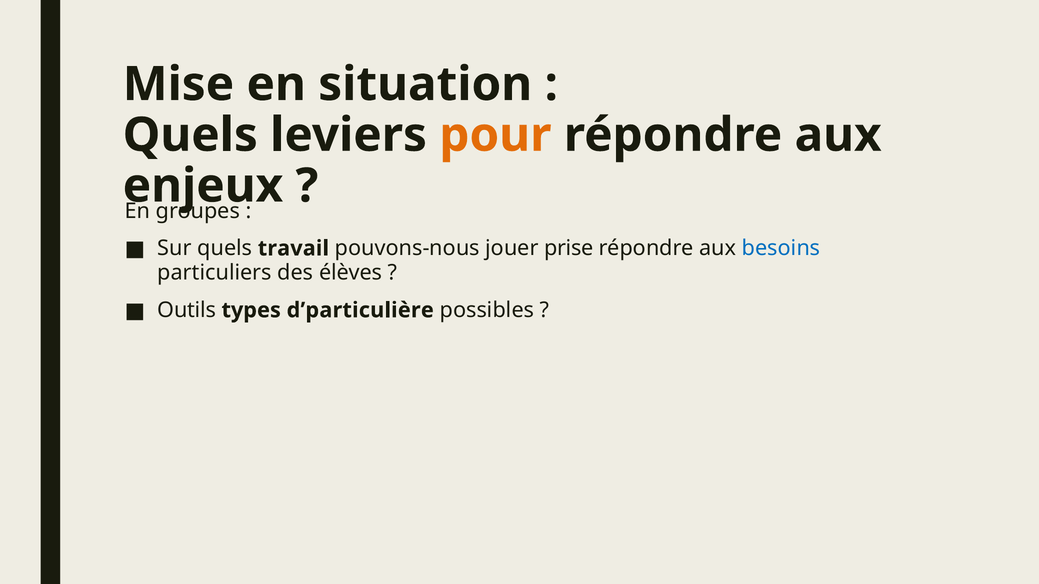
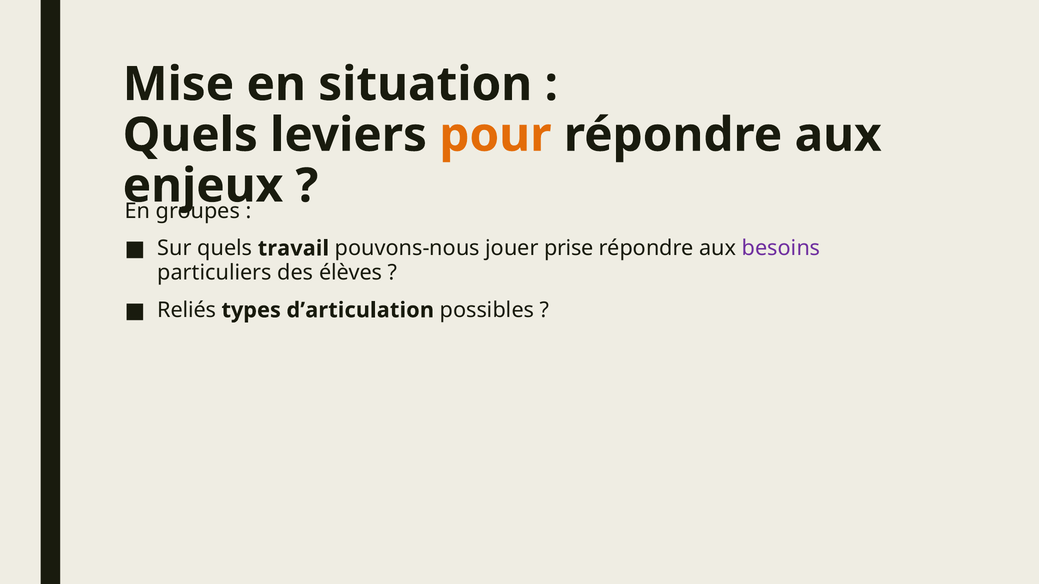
besoins colour: blue -> purple (781, 249)
Outils: Outils -> Reliés (187, 310)
d’particulière: d’particulière -> d’articulation (360, 310)
